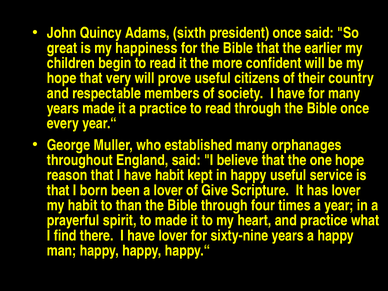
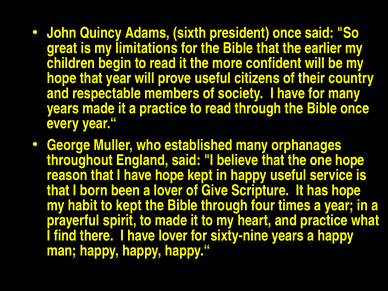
happiness: happiness -> limitations (147, 48)
that very: very -> year (119, 78)
have habit: habit -> hope (170, 175)
has lover: lover -> hope (346, 190)
to than: than -> kept (129, 205)
